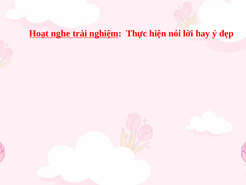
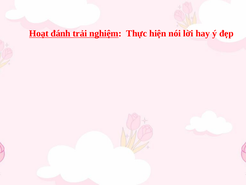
nghe: nghe -> đánh (61, 33)
